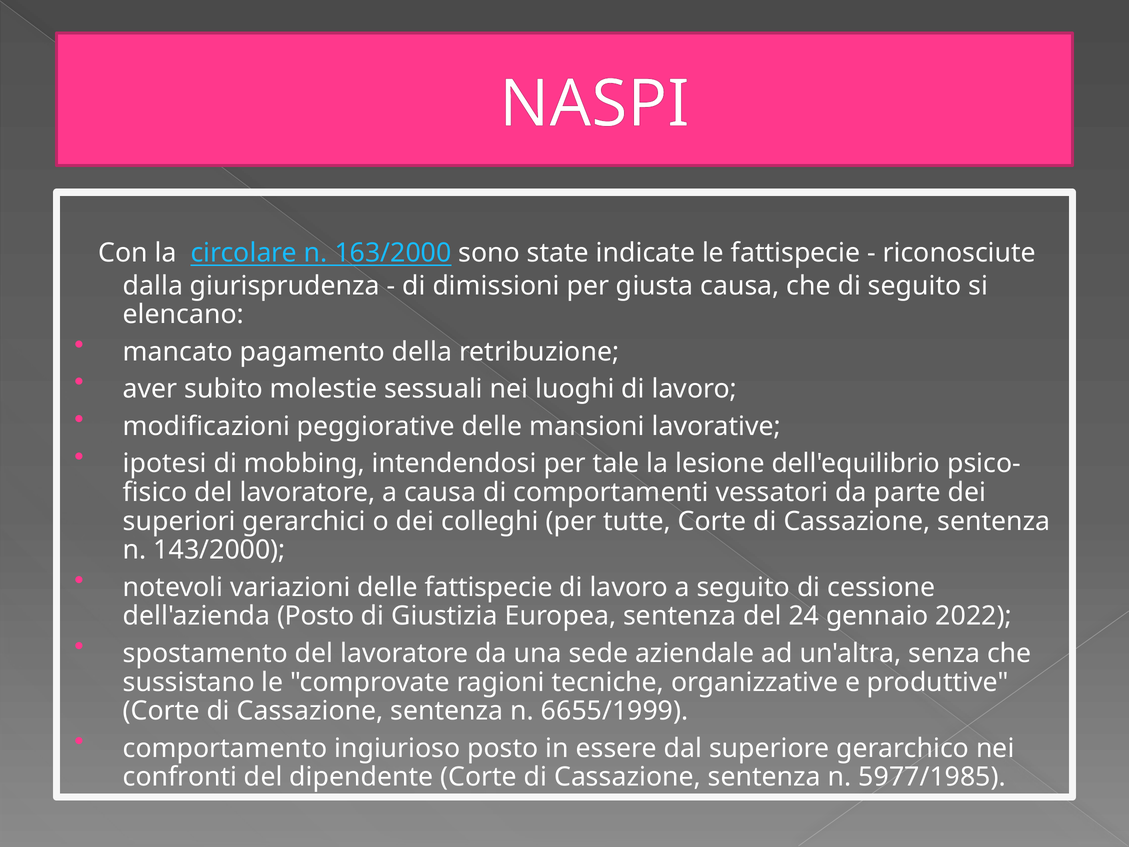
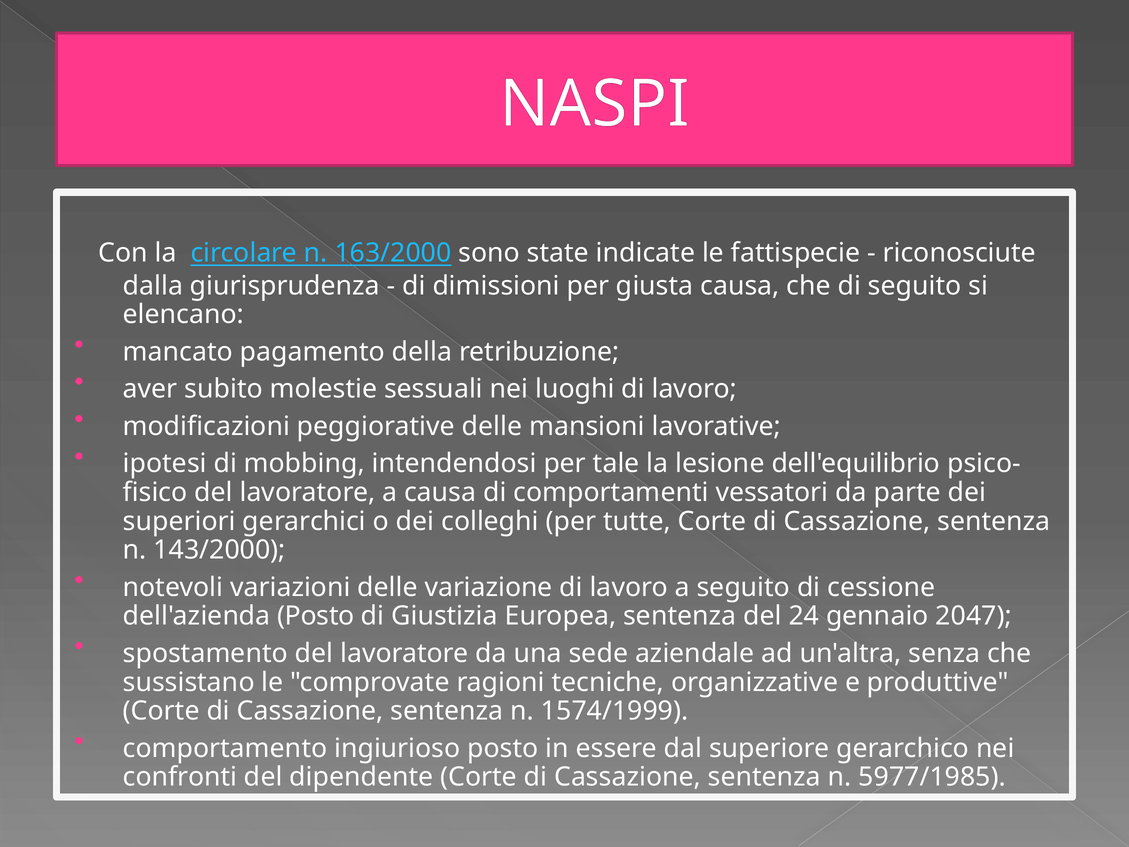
delle fattispecie: fattispecie -> variazione (489, 587)
2022: 2022 -> 2047 (974, 616)
6655/1999: 6655/1999 -> 1574/1999 (615, 711)
